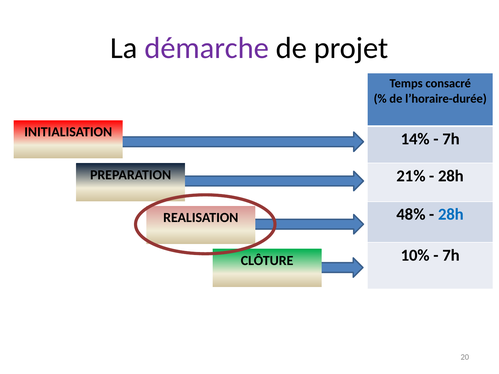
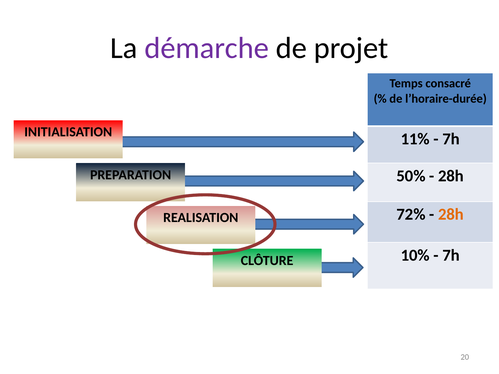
14%: 14% -> 11% (415, 139)
21%: 21% -> 50% (411, 176)
48%: 48% -> 72% (411, 214)
28h colour: blue -> orange (451, 214)
